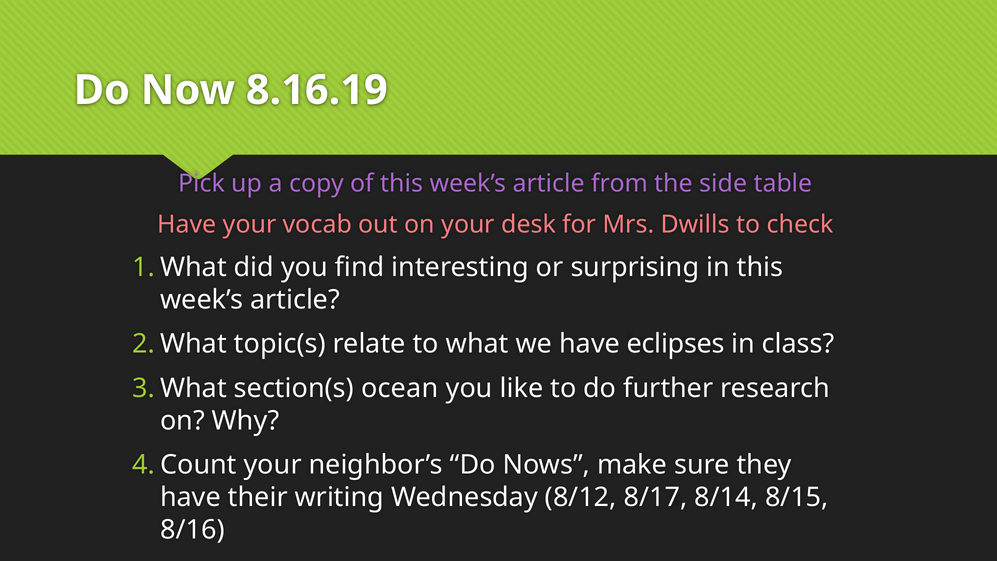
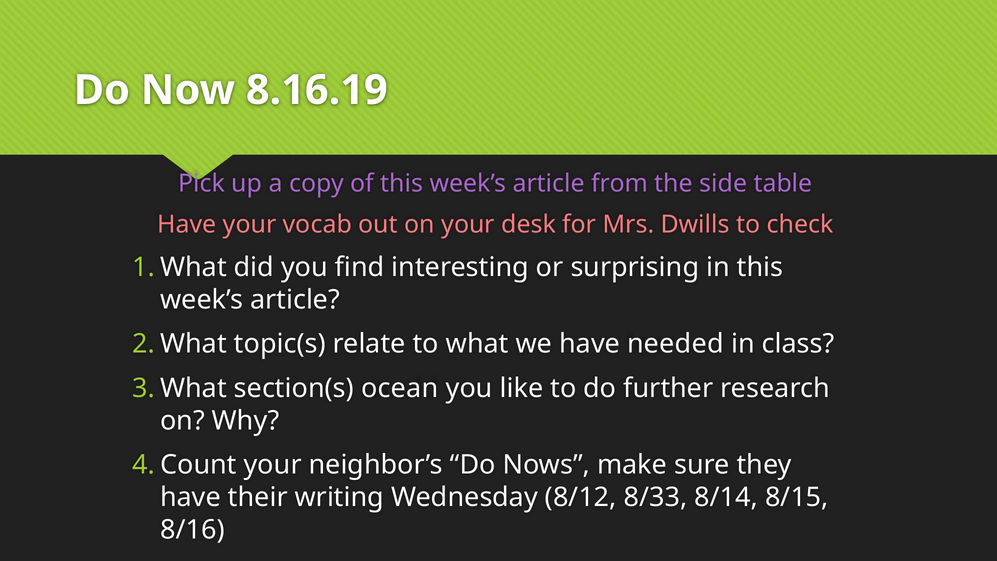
eclipses: eclipses -> needed (675, 344)
8/17: 8/17 -> 8/33 (656, 497)
